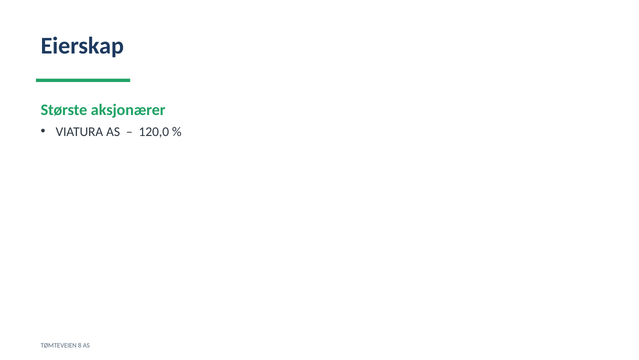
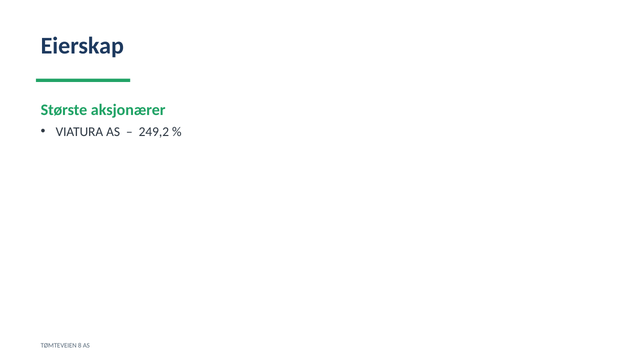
120,0: 120,0 -> 249,2 (154, 131)
